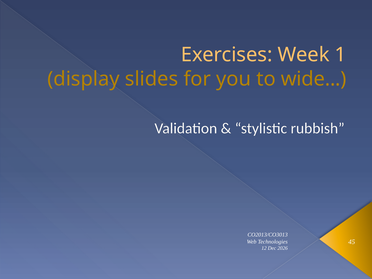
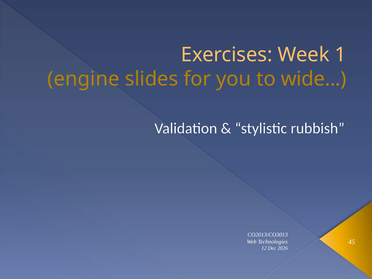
display: display -> engine (83, 79)
